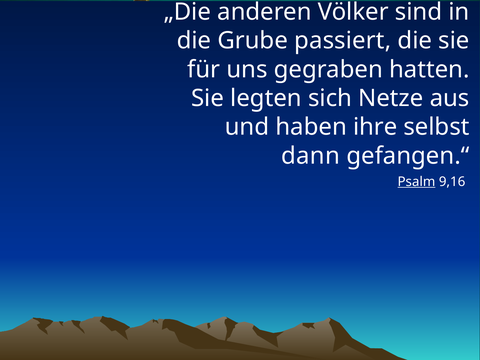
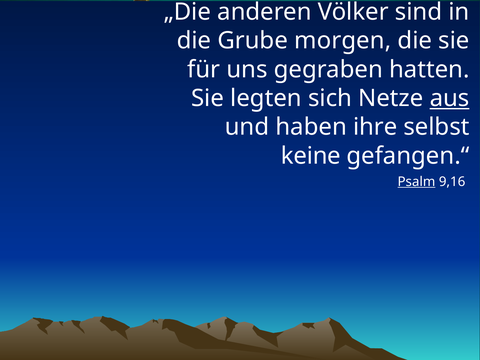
passiert: passiert -> morgen (343, 41)
aus underline: none -> present (450, 98)
dann: dann -> keine (311, 156)
